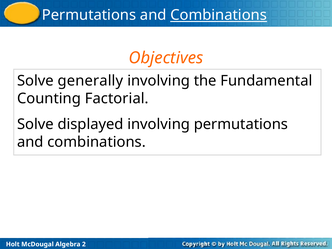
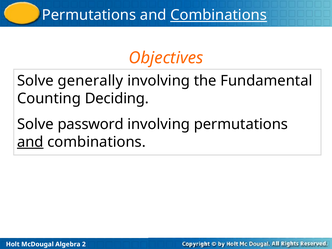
Factorial: Factorial -> Deciding (117, 98)
displayed: displayed -> password (91, 124)
and underline: none -> present (30, 142)
